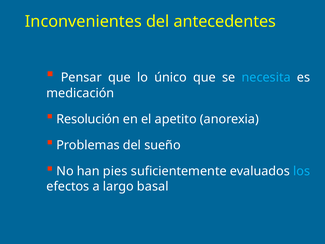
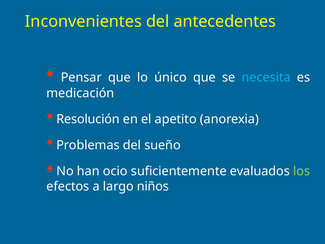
pies: pies -> ocio (115, 171)
los colour: light blue -> light green (302, 171)
basal: basal -> niños (153, 186)
